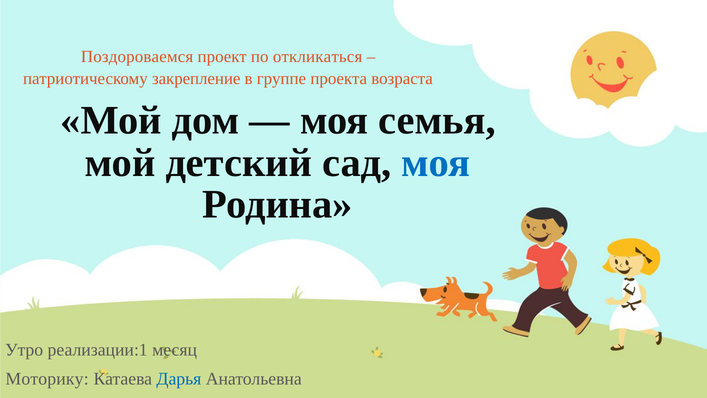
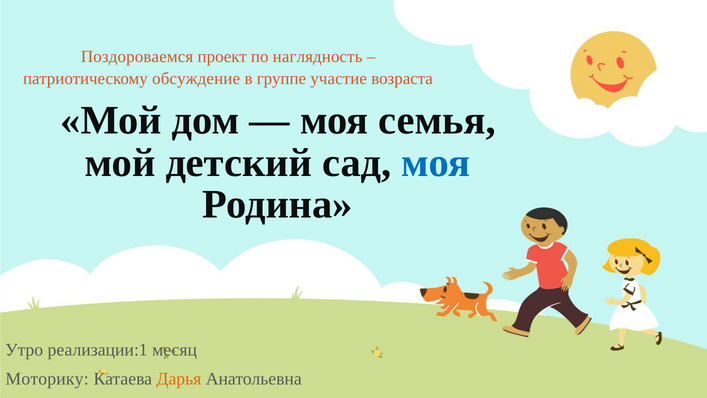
откликаться: откликаться -> наглядность (318, 57)
закрепление: закрепление -> обсуждение (196, 79)
проекта: проекта -> участие (339, 79)
Дарья colour: blue -> orange (179, 378)
